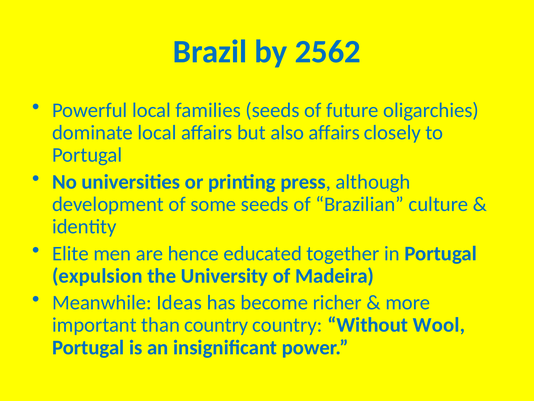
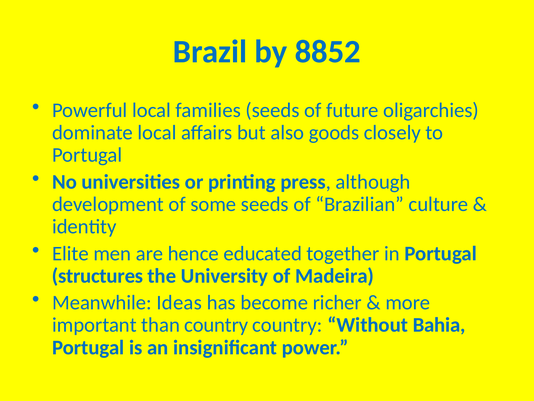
2562: 2562 -> 8852 (328, 52)
also affairs: affairs -> goods (334, 132)
expulsion: expulsion -> structures (98, 276)
Wool: Wool -> Bahia (439, 325)
